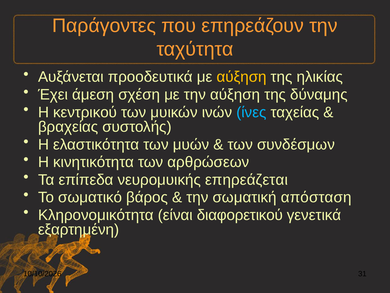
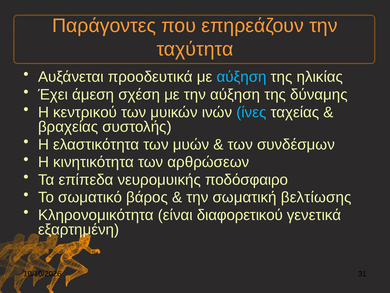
αύξηση colour: yellow -> light blue (242, 77)
επηρεάζεται: επηρεάζεται -> ποδόσφαιρο (247, 179)
απόσταση: απόσταση -> βελτίωσης (316, 197)
